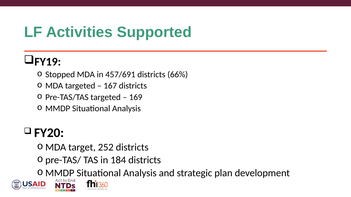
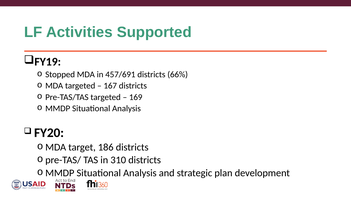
252: 252 -> 186 (106, 148)
184: 184 -> 310 (118, 160)
